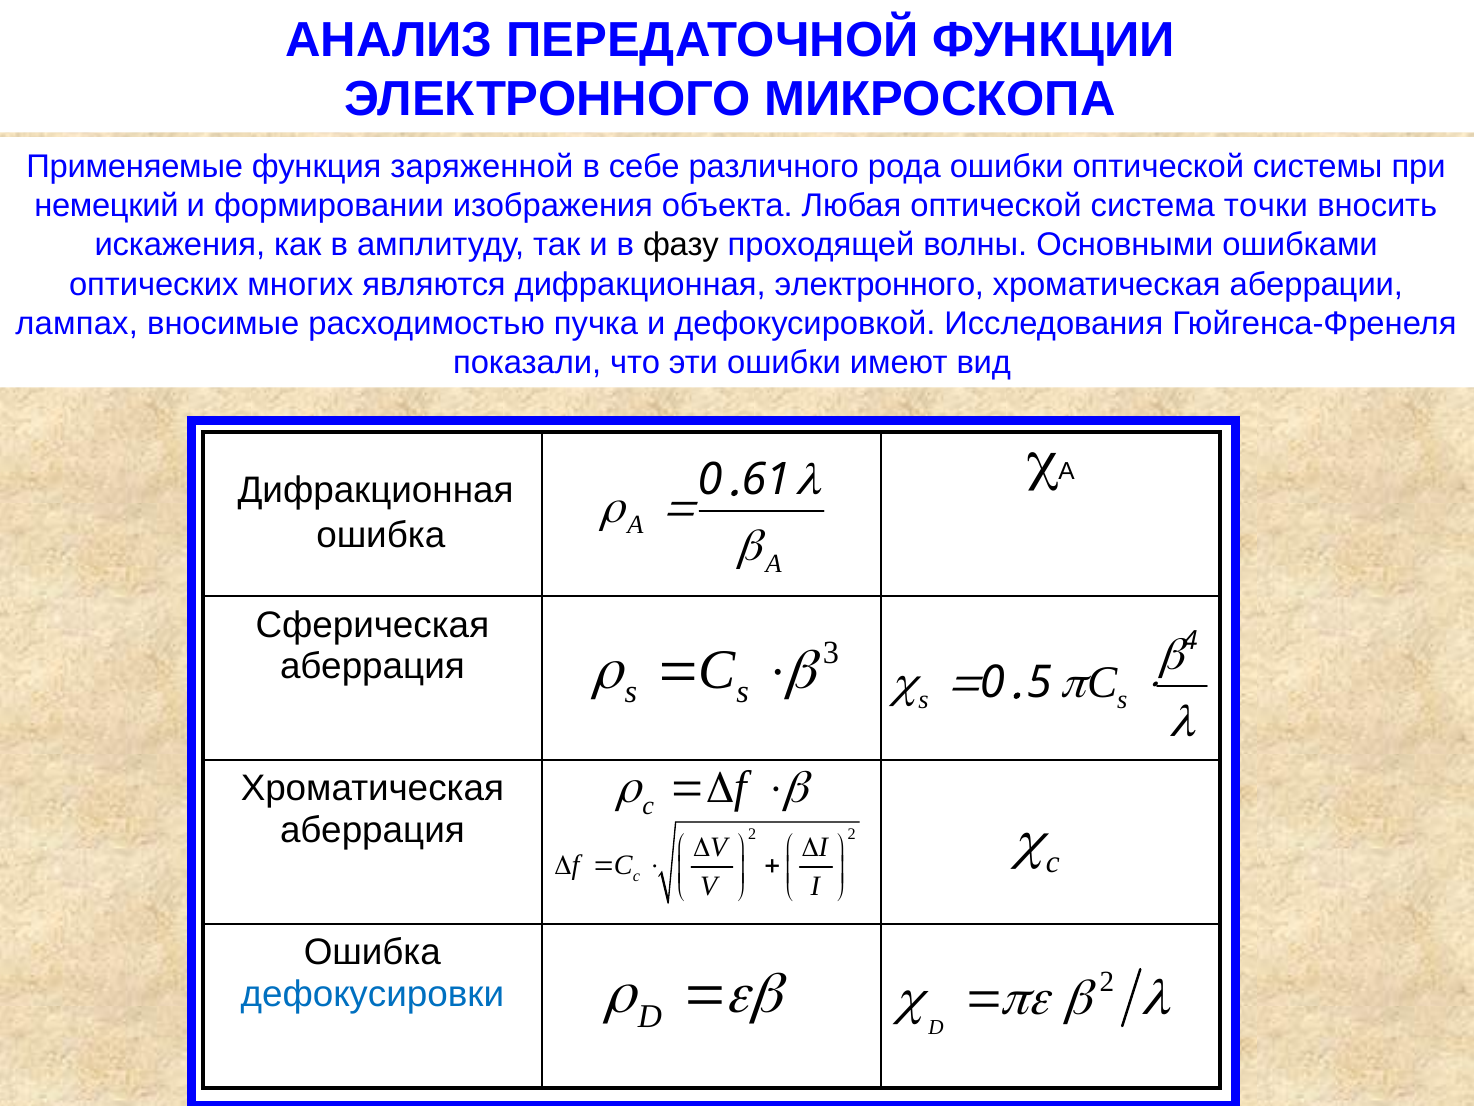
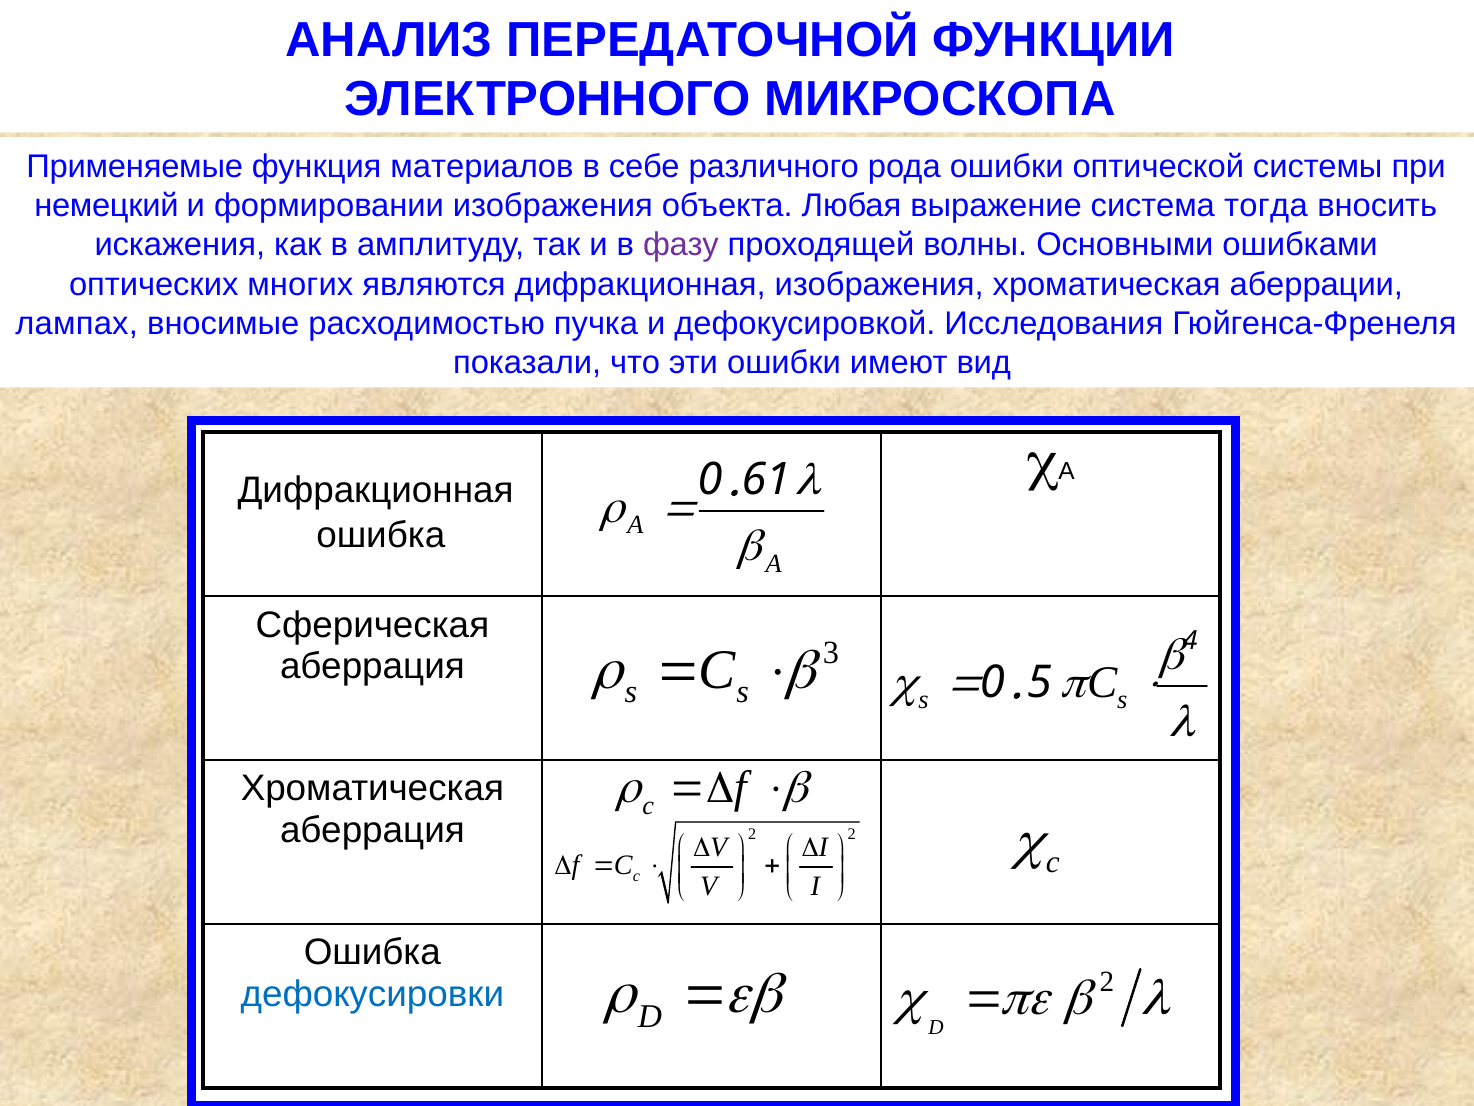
заряженной: заряженной -> материалов (482, 166)
Любая оптической: оптической -> выражение (996, 206)
точки: точки -> тогда (1266, 206)
фазу colour: black -> purple (681, 245)
дифракционная электронного: электронного -> изображения (879, 284)
